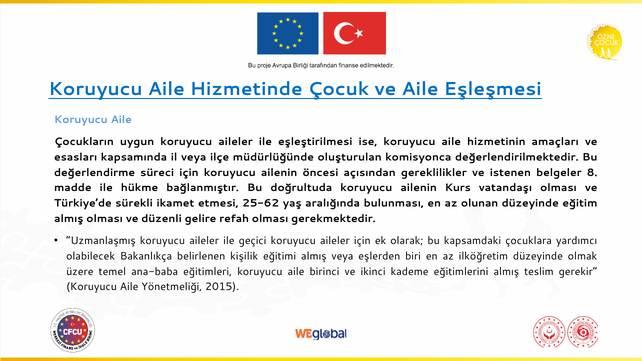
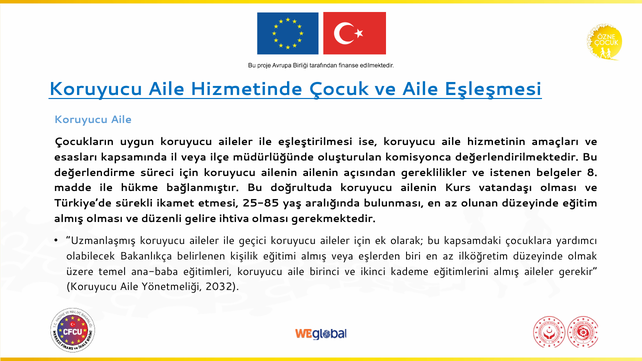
ailenin öncesi: öncesi -> ailenin (321, 173)
25-62: 25-62 -> 25-85 (261, 203)
refah: refah -> ihtiva (234, 219)
almış teslim: teslim -> aileler (539, 272)
2015: 2015 -> 2032 (222, 287)
